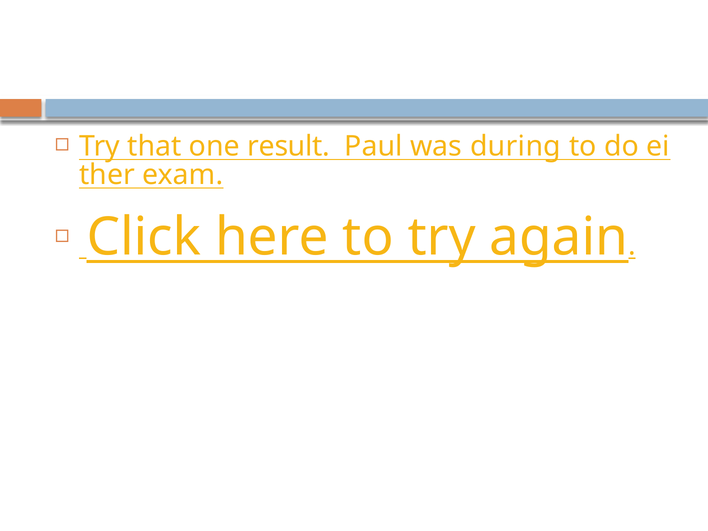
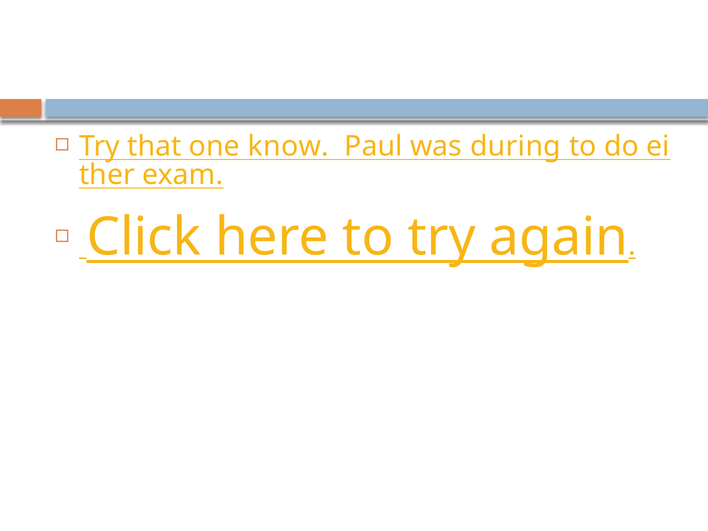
result: result -> know (288, 147)
